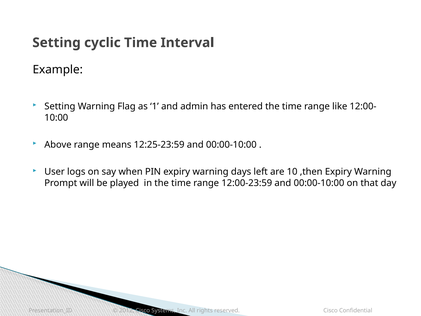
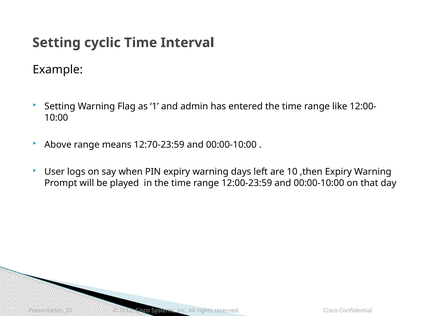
12:25-23:59: 12:25-23:59 -> 12:70-23:59 (159, 145)
